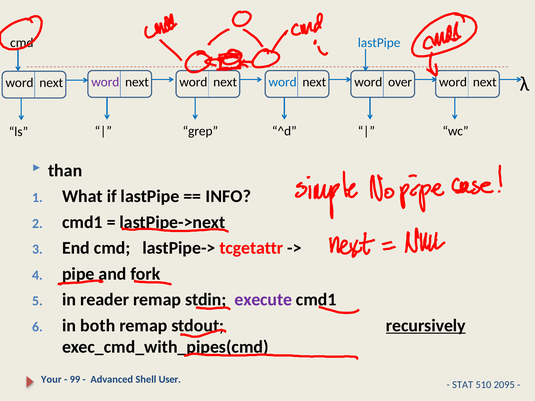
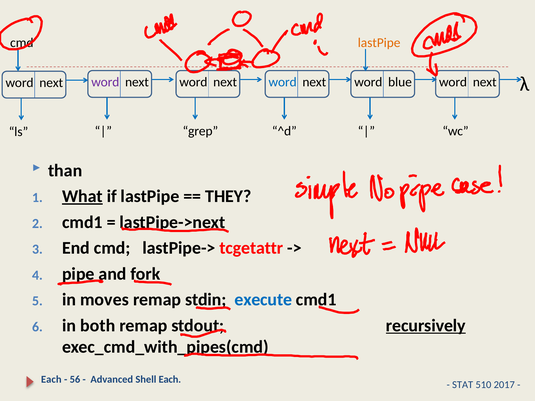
lastPipe colour: blue -> orange (379, 43)
over: over -> blue (400, 82)
What underline: none -> present (82, 196)
INFO: INFO -> THEY (228, 196)
reader: reader -> moves (105, 300)
execute colour: purple -> blue (263, 300)
Your: Your -> Each (51, 380)
99: 99 -> 56 (75, 380)
Shell User: User -> Each (170, 380)
2095: 2095 -> 2017 (504, 385)
